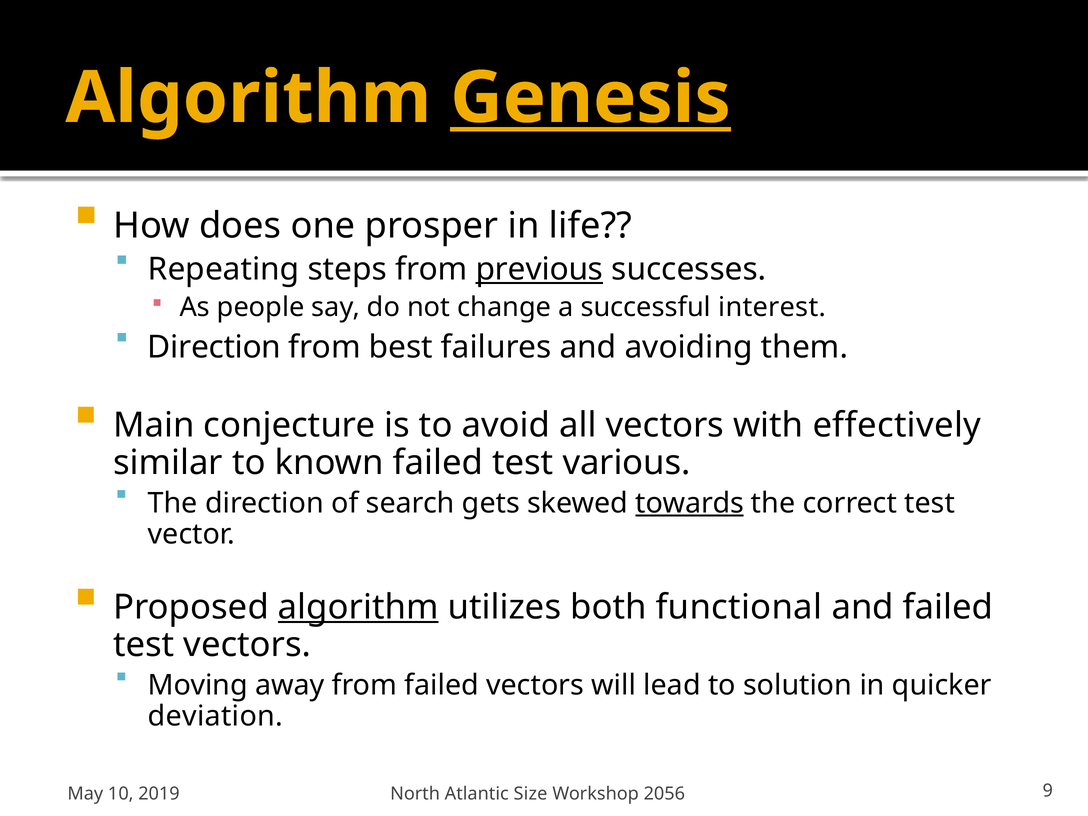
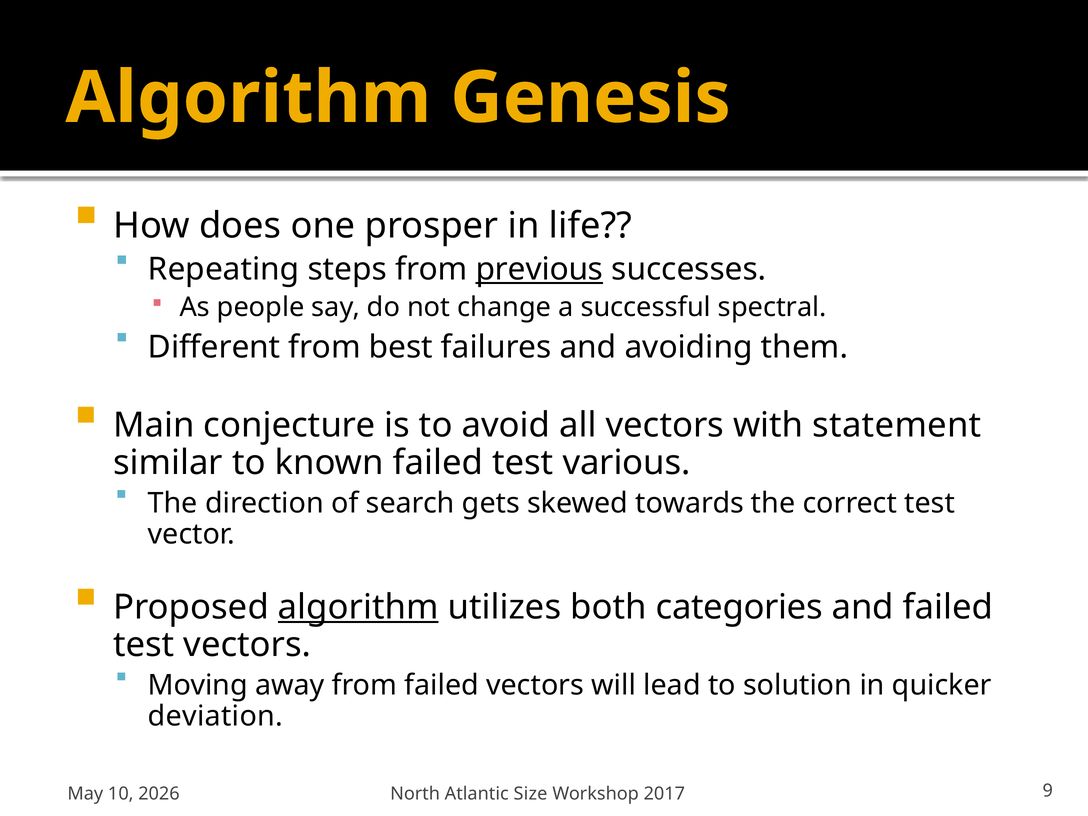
Genesis underline: present -> none (591, 98)
interest: interest -> spectral (772, 307)
Direction: Direction -> Different (214, 347)
effectively: effectively -> statement (897, 425)
towards underline: present -> none (690, 503)
functional: functional -> categories (739, 607)
2019: 2019 -> 2026 (159, 794)
2056: 2056 -> 2017 (664, 794)
